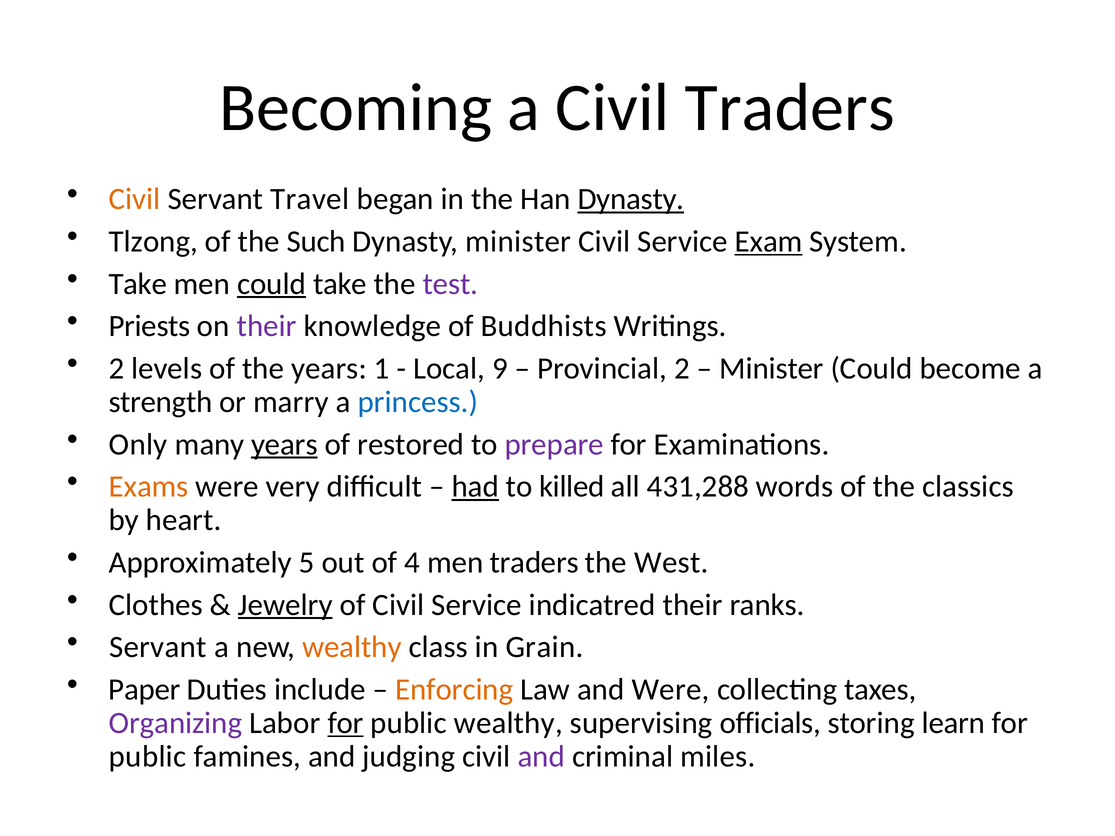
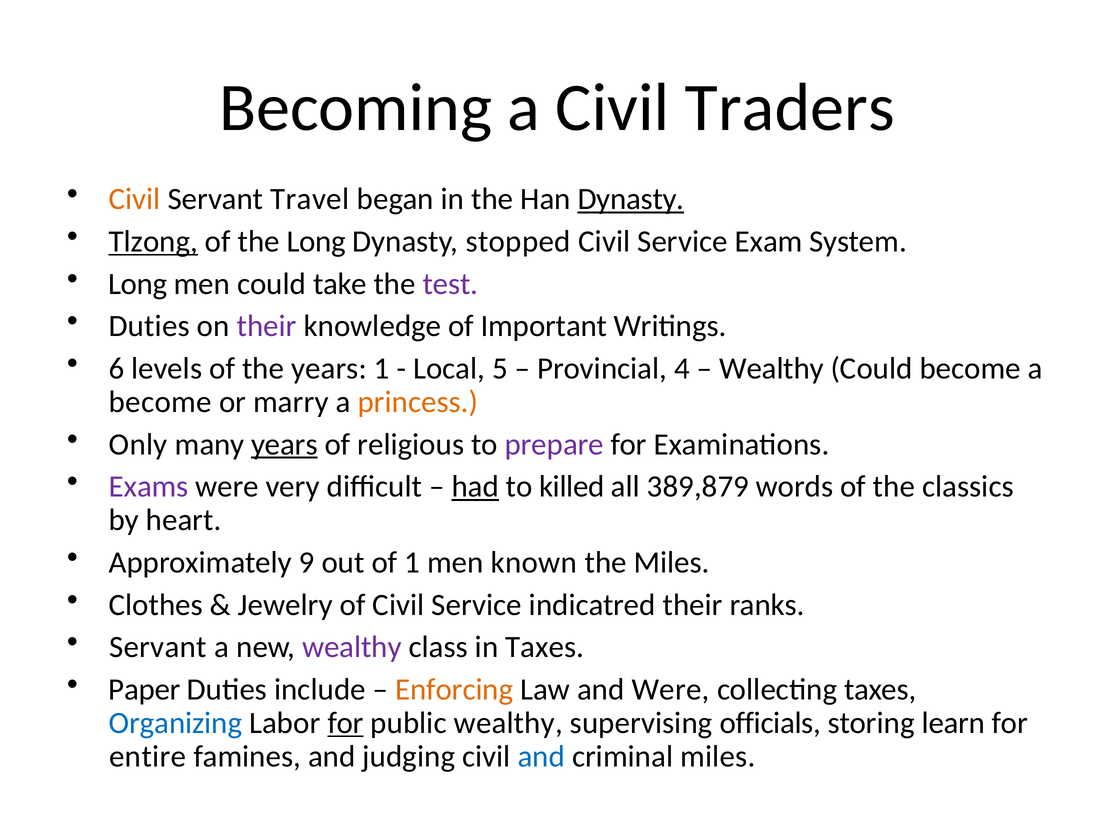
Tlzong underline: none -> present (153, 242)
the Such: Such -> Long (316, 242)
Dynasty minister: minister -> stopped (518, 242)
Exam underline: present -> none (769, 242)
Take: Take -> Long (138, 284)
could underline: present -> none (272, 284)
Priests: Priests -> Duties (149, 326)
Buddhists: Buddhists -> Important (544, 326)
2: 2 -> 6 (117, 369)
9: 9 -> 5 (500, 369)
Provincial 2: 2 -> 4 (682, 369)
Minister: Minister -> Wealthy (772, 369)
strength: strength -> become (160, 402)
princess colour: blue -> orange (418, 402)
restored: restored -> religious (411, 444)
Exams colour: orange -> purple (149, 487)
431,288: 431,288 -> 389,879 (698, 487)
5: 5 -> 9 (307, 563)
of 4: 4 -> 1 (412, 563)
men traders: traders -> known (534, 563)
the West: West -> Miles (672, 563)
Jewelry underline: present -> none (285, 605)
wealthy colour: orange -> purple (352, 647)
in Grain: Grain -> Taxes (545, 647)
Organizing colour: purple -> blue (175, 723)
public: public -> entire (148, 757)
and colour: purple -> blue (541, 757)
